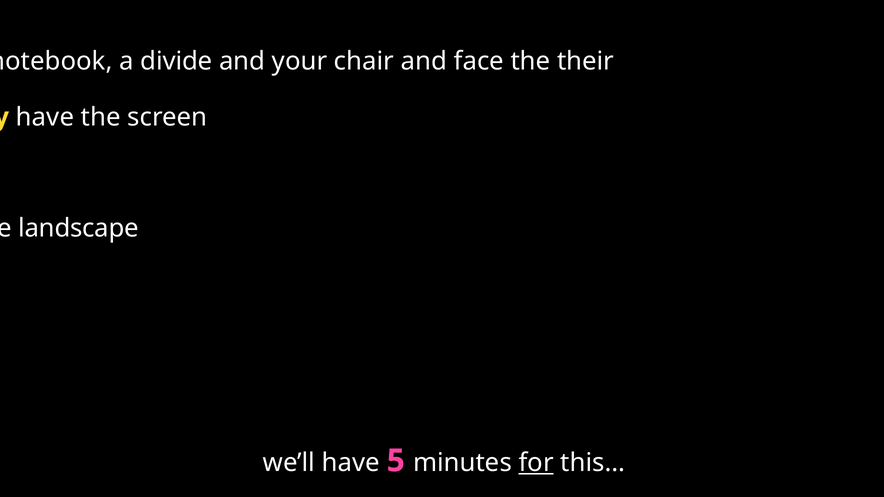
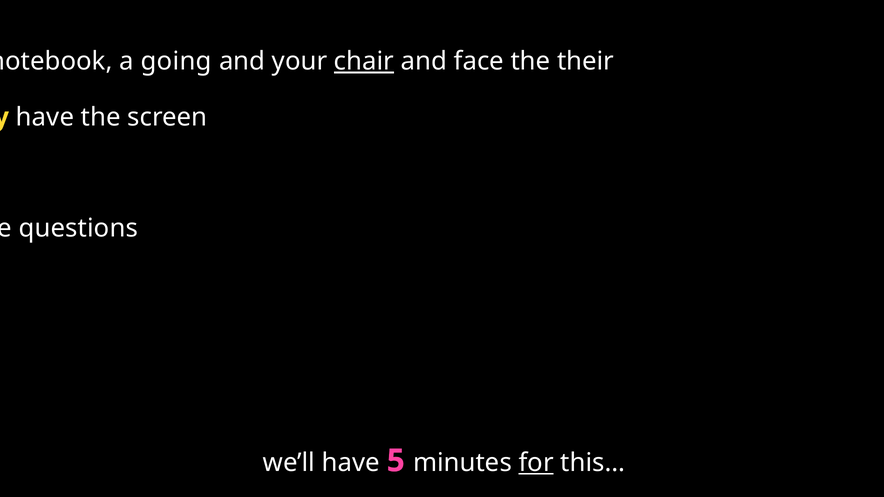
divide: divide -> going (176, 61)
chair underline: none -> present (364, 61)
landscape: landscape -> questions (78, 229)
